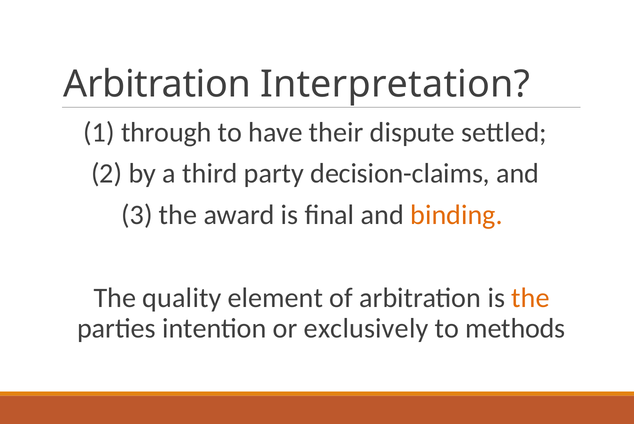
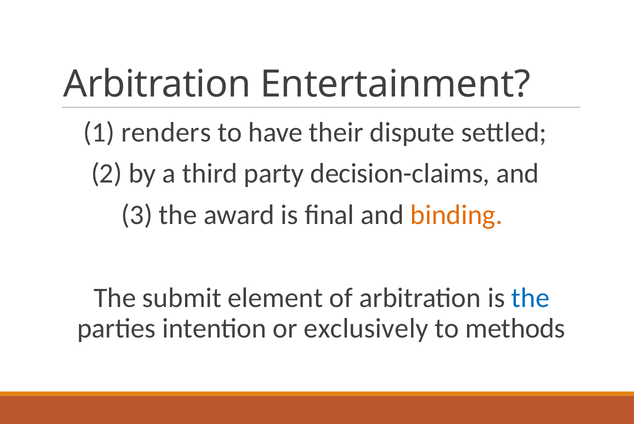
Interpretation: Interpretation -> Entertainment (395, 84)
through: through -> renders (166, 133)
quality: quality -> submit (182, 298)
the colour: orange -> blue (531, 298)
